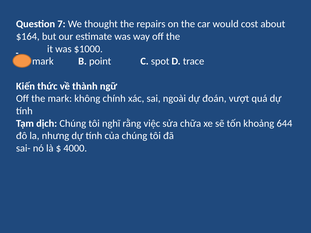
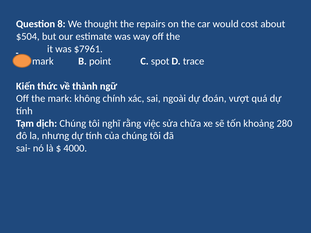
7: 7 -> 8 (61, 24)
$164: $164 -> $504 (28, 36)
$1000: $1000 -> $7961 (88, 49)
644: 644 -> 280 (284, 124)
